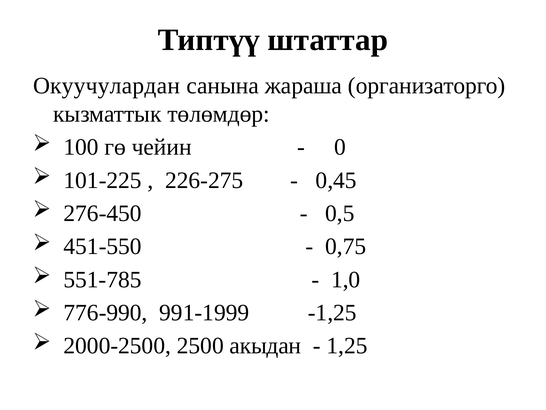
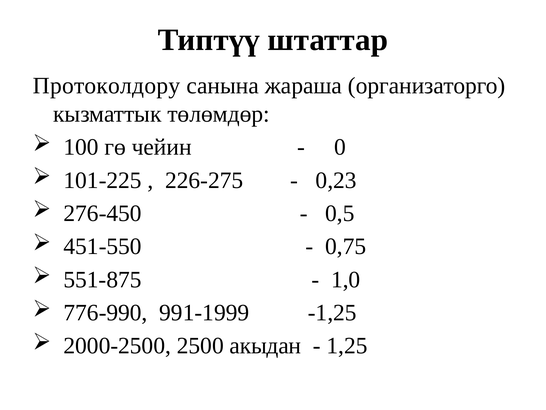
Окуучулардан: Окуучулардан -> Протоколдору (107, 86)
0,45: 0,45 -> 0,23 (336, 180)
551-785: 551-785 -> 551-875 (103, 279)
